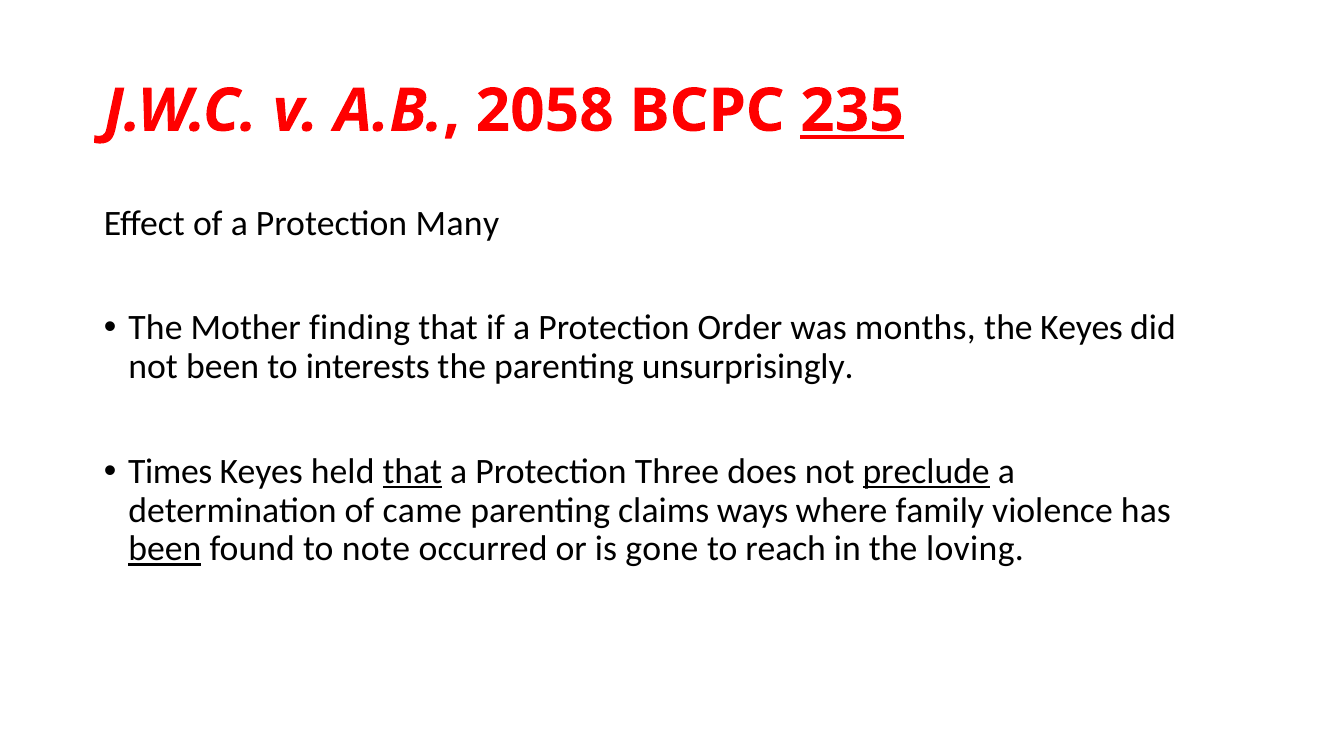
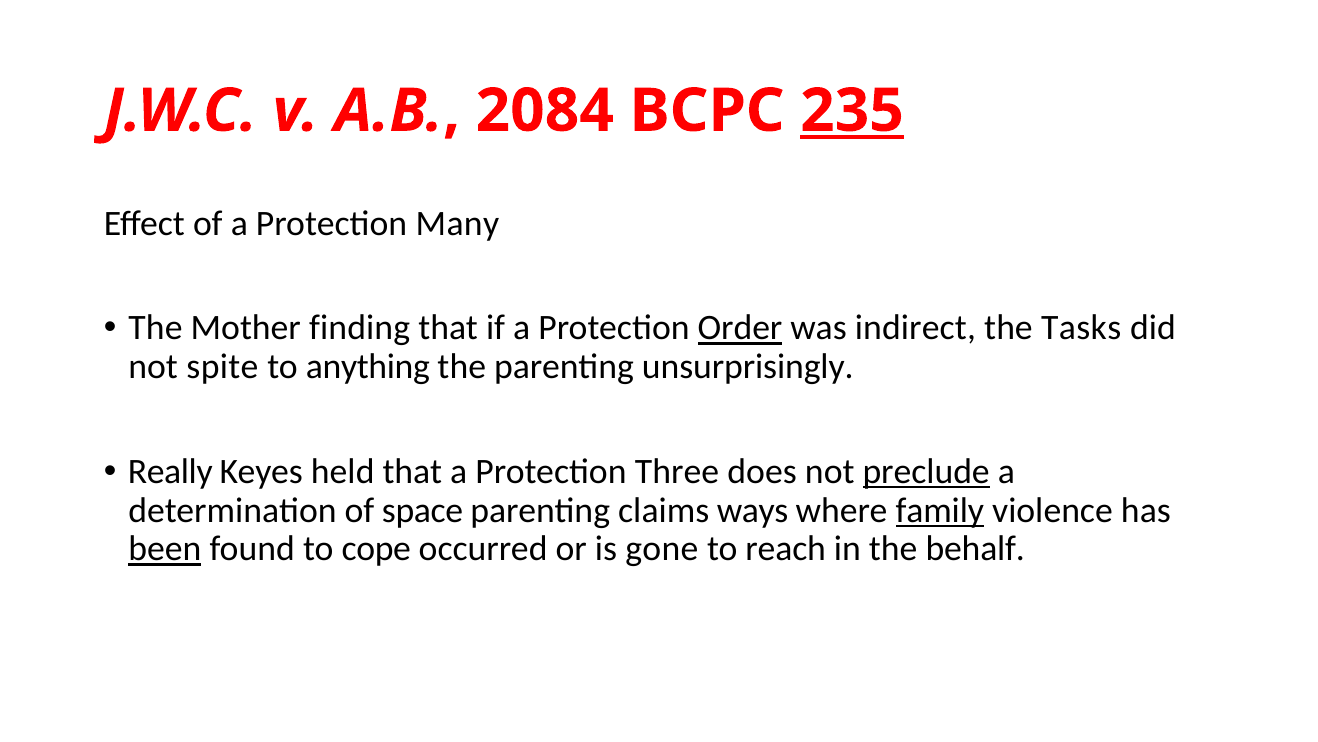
2058: 2058 -> 2084 (545, 111)
Order underline: none -> present (740, 328)
months: months -> indirect (915, 328)
the Keyes: Keyes -> Tasks (1081, 328)
not been: been -> spite (222, 367)
interests: interests -> anything (368, 367)
Times: Times -> Really (170, 471)
that underline: present -> none (412, 471)
came: came -> space (423, 510)
family underline: none -> present (940, 510)
note: note -> cope (376, 549)
loving: loving -> behalf (975, 549)
